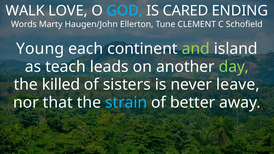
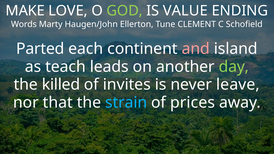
WALK: WALK -> MAKE (25, 11)
GOD colour: light blue -> light green (125, 11)
CARED: CARED -> VALUE (185, 11)
Young: Young -> Parted (40, 49)
and colour: light green -> pink (196, 49)
sisters: sisters -> invites (127, 85)
better: better -> prices (193, 103)
